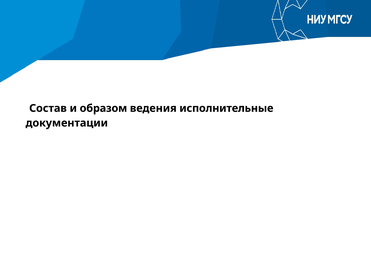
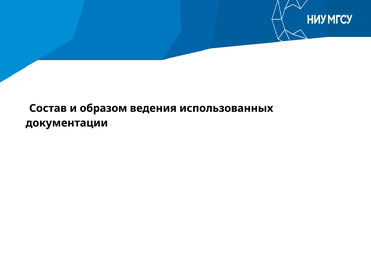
исполнительные: исполнительные -> использованных (226, 108)
